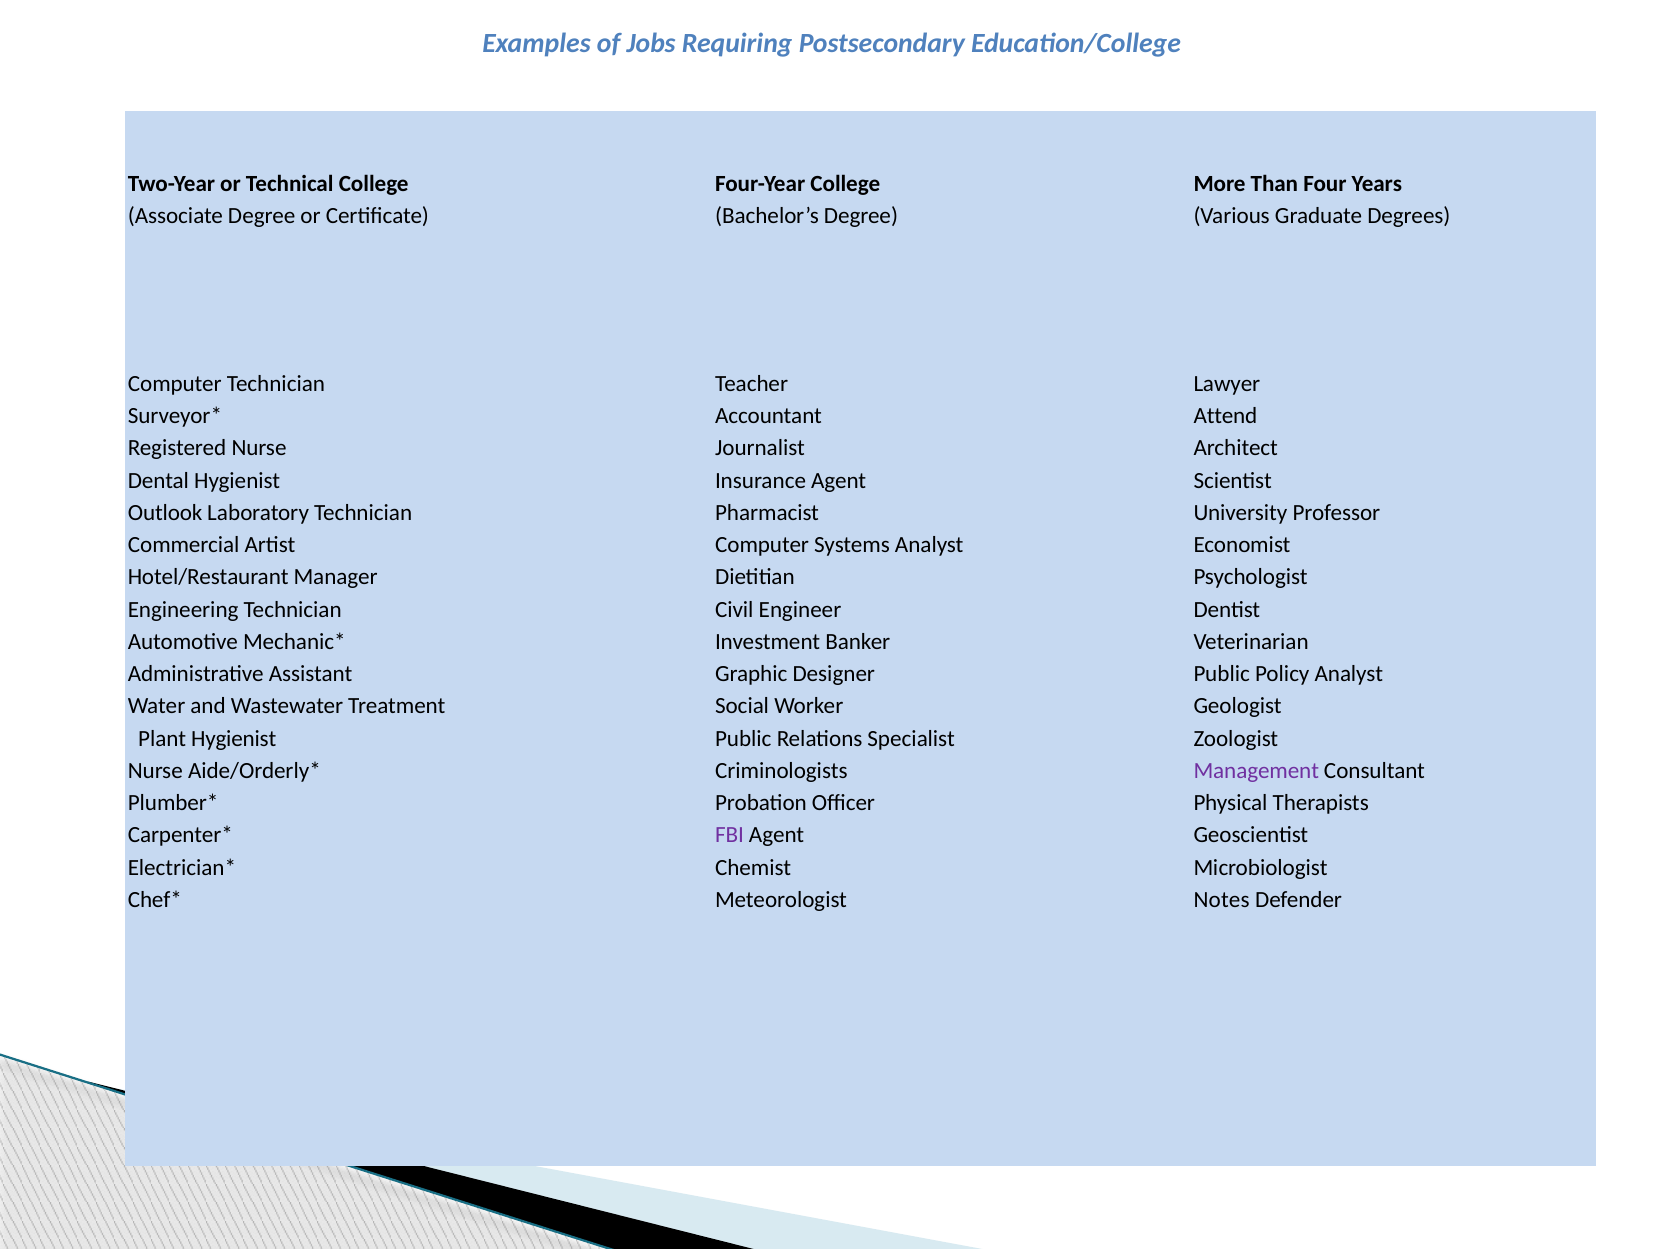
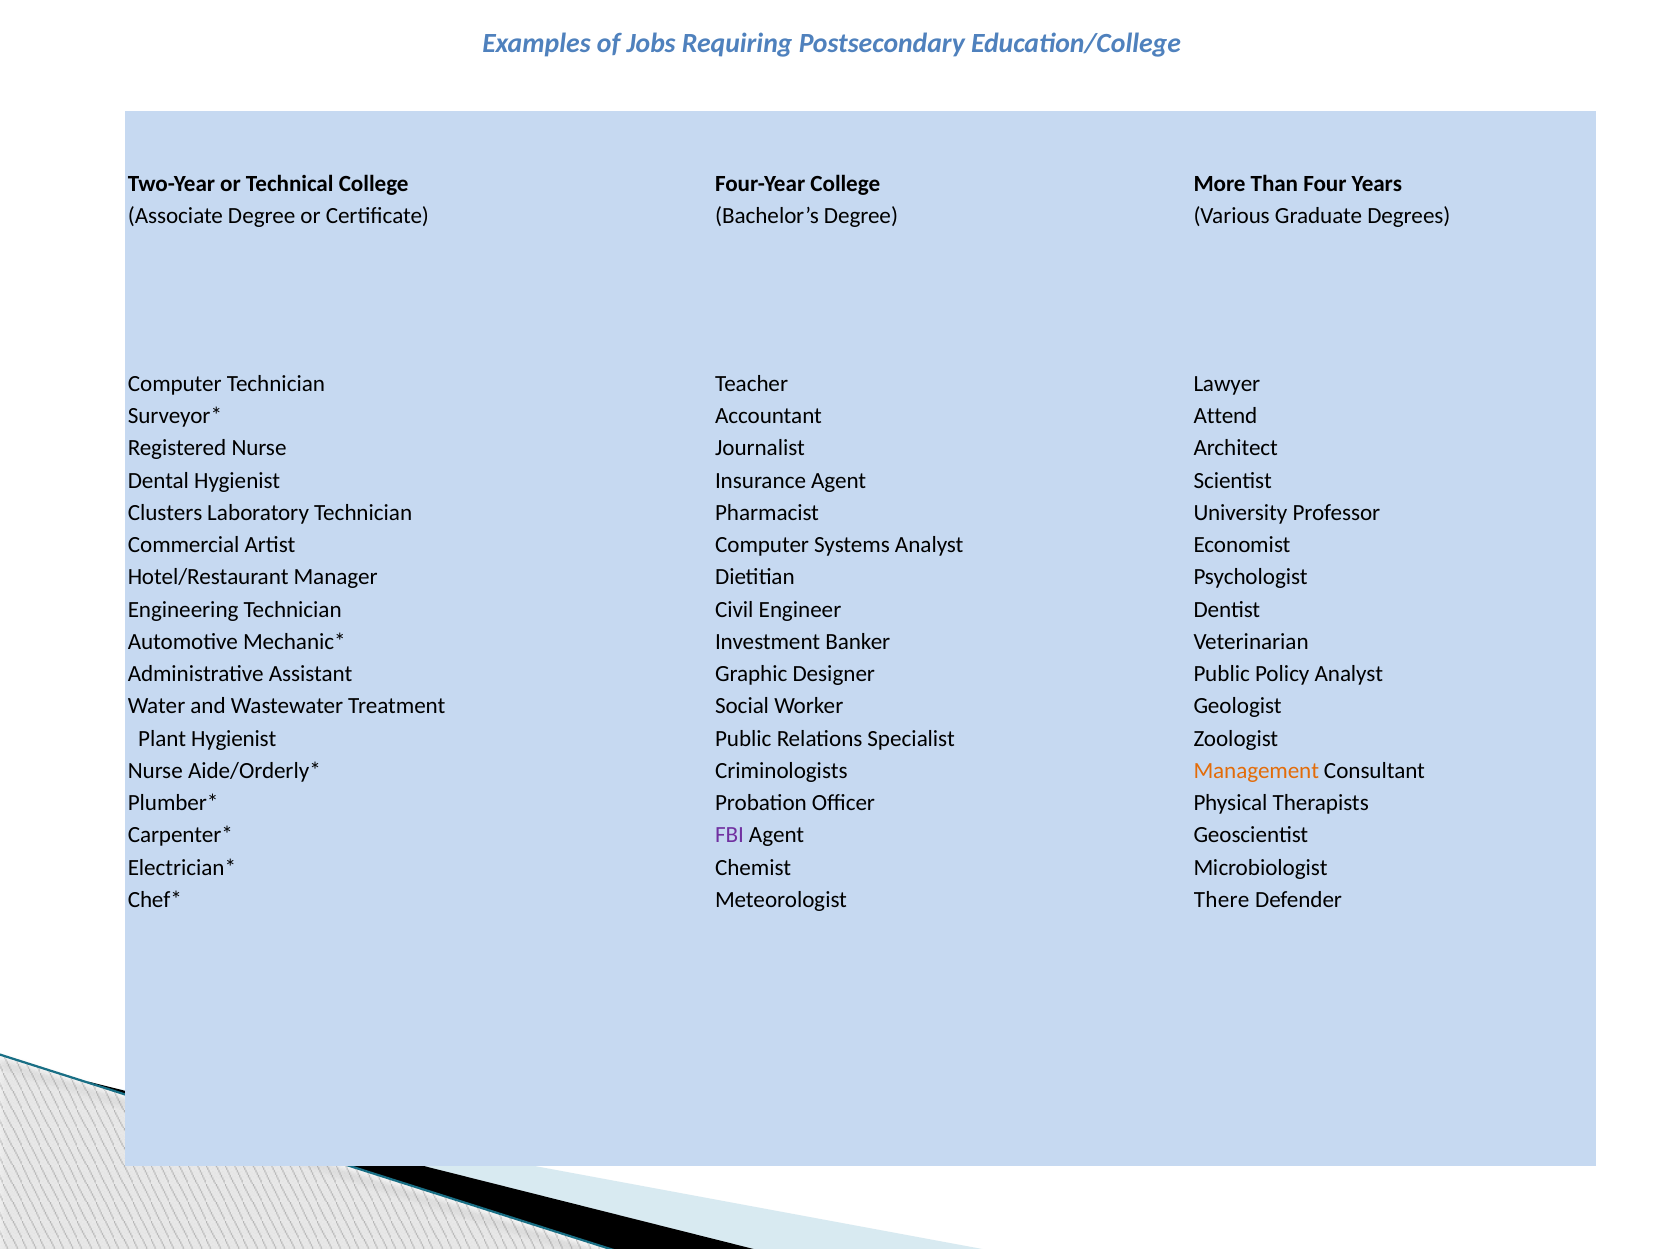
Outlook: Outlook -> Clusters (165, 513)
Management colour: purple -> orange (1256, 771)
Notes: Notes -> There (1222, 900)
